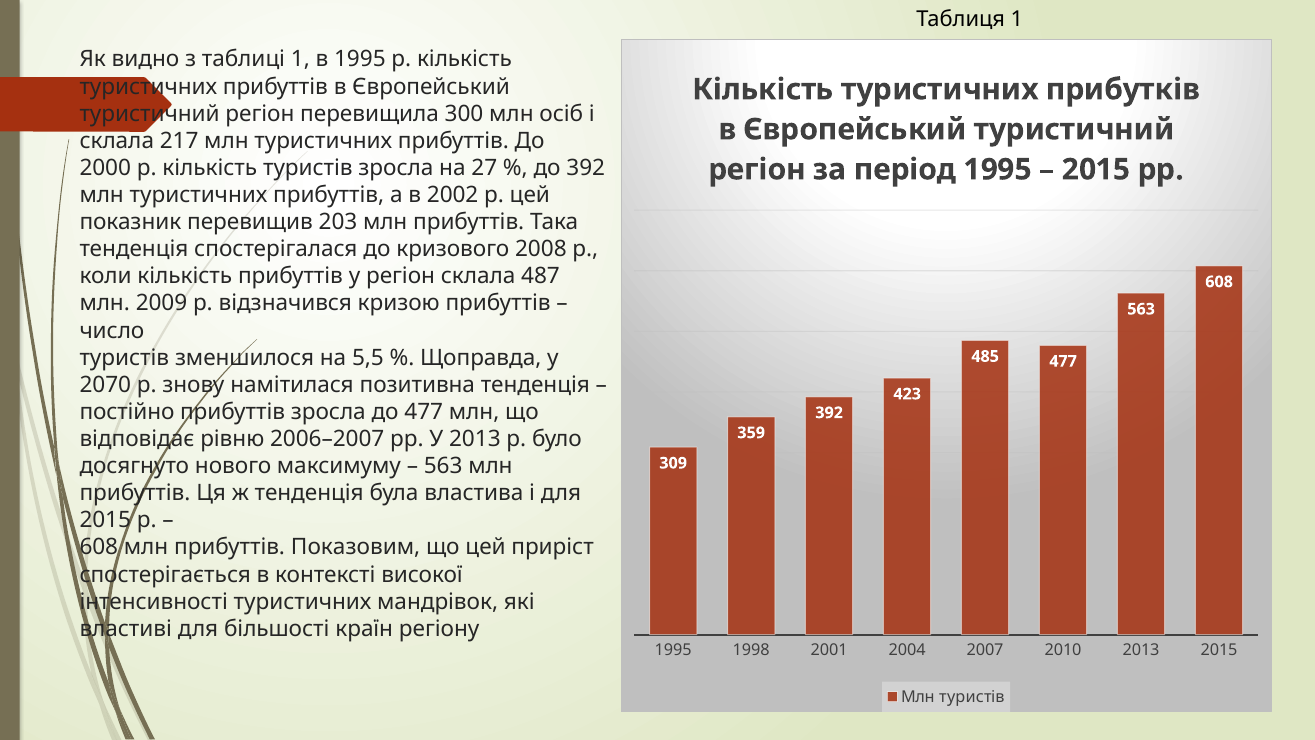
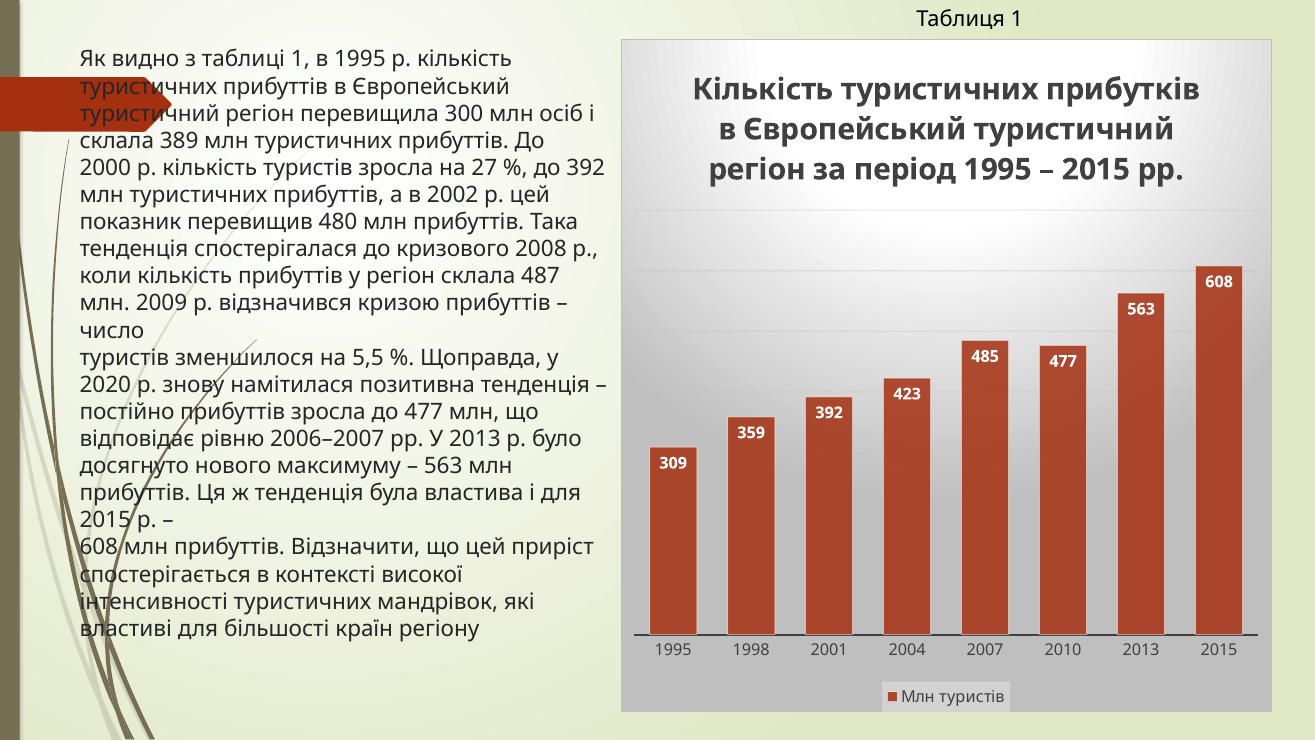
217: 217 -> 389 (179, 141)
203: 203 -> 480 (338, 222)
2070: 2070 -> 2020 (105, 385)
Показовим: Показовим -> Відзначити (356, 547)
